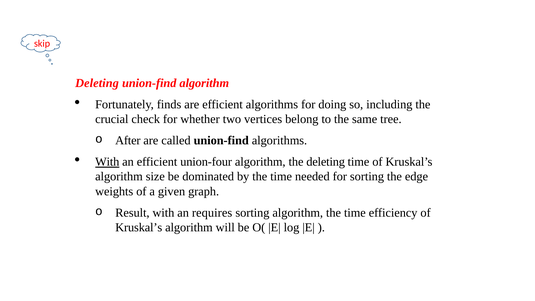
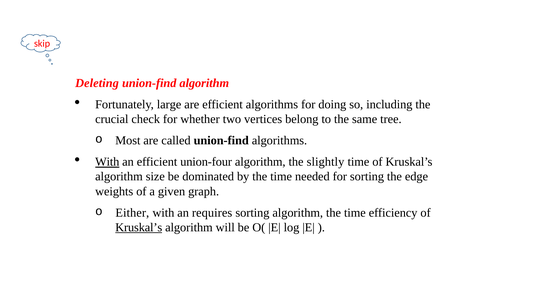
finds: finds -> large (169, 104)
After: After -> Most (128, 140)
the deleting: deleting -> slightly (326, 162)
Result: Result -> Either (132, 213)
Kruskal’s underline: none -> present (139, 227)
